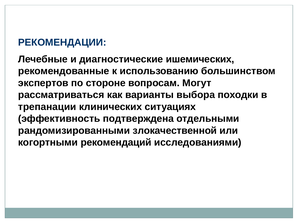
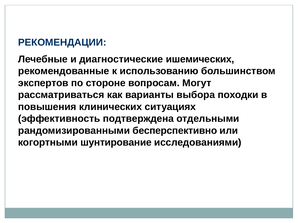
трепанации: трепанации -> повышения (47, 107)
злокачественной: злокачественной -> бесперспективно (175, 131)
рекомендаций: рекомендаций -> шунтирование (116, 143)
